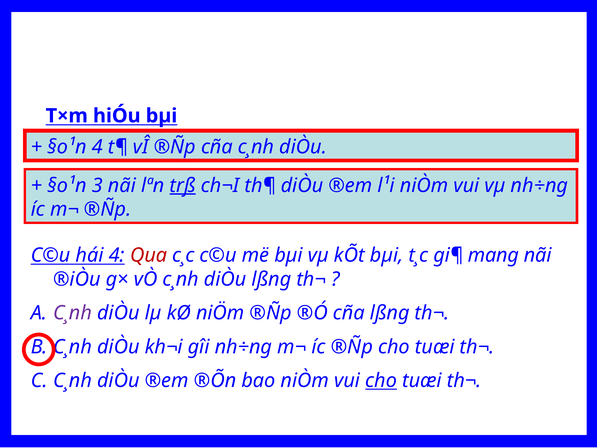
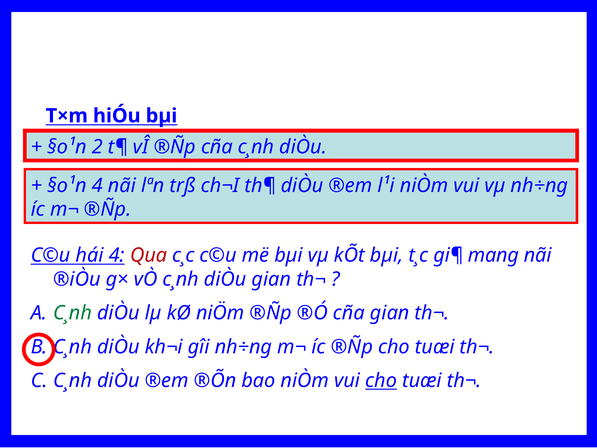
§o¹n 4: 4 -> 2 (97, 147)
§o¹n 3: 3 -> 4 (97, 185)
trß underline: present -> none (183, 185)
diÒu lßng: lßng -> gian (271, 279)
C¸nh colour: purple -> green (73, 313)
cña lßng: lßng -> gian (390, 313)
